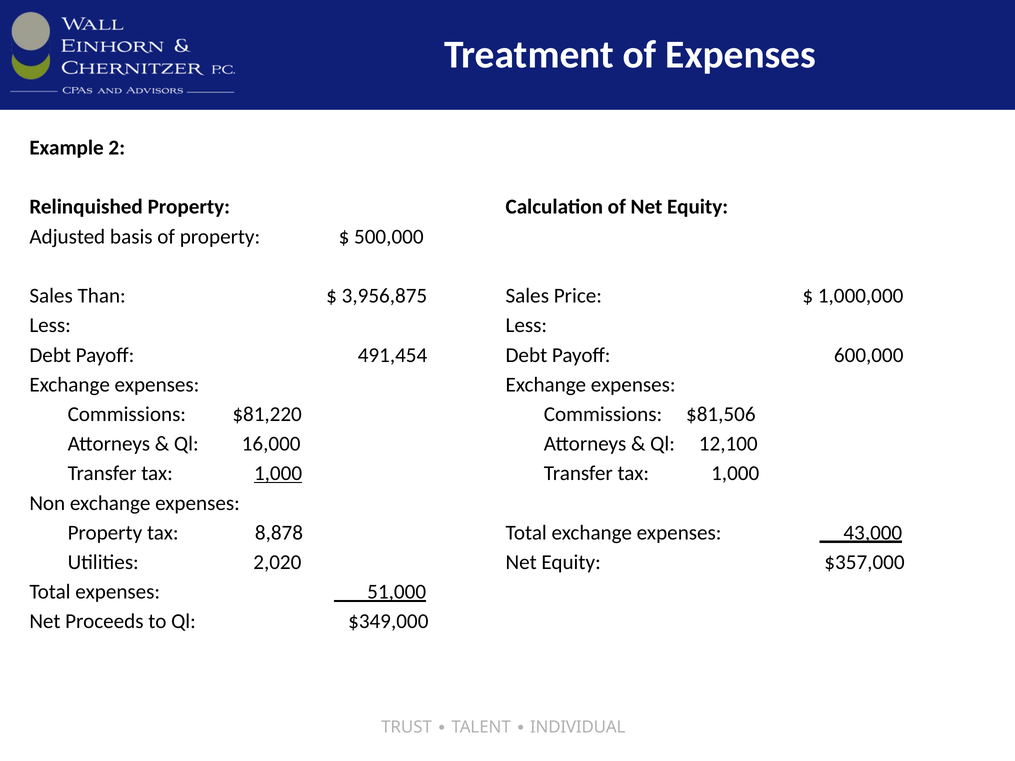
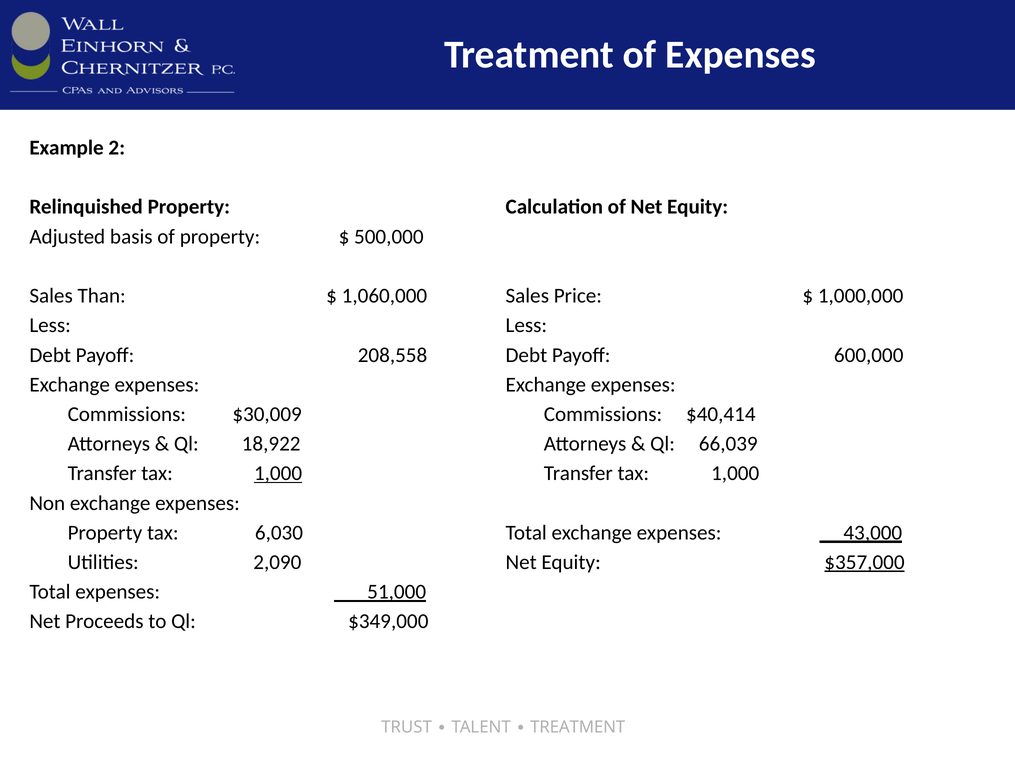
3,956,875: 3,956,875 -> 1,060,000 (384, 296)
491,454: 491,454 -> 208,558 (393, 355)
$81,220: $81,220 -> $30,009 (267, 414)
$81,506: $81,506 -> $40,414 (721, 414)
16,000: 16,000 -> 18,922 (271, 444)
12,100: 12,100 -> 66,039 (728, 444)
8,878: 8,878 -> 6,030 (279, 533)
2,020: 2,020 -> 2,090 (277, 562)
$357,000 underline: none -> present (865, 562)
TALENT INDIVIDUAL: INDIVIDUAL -> TREATMENT (578, 727)
